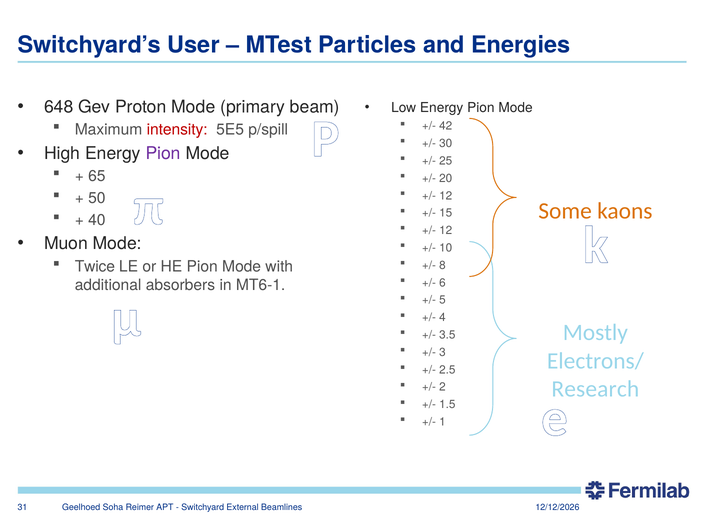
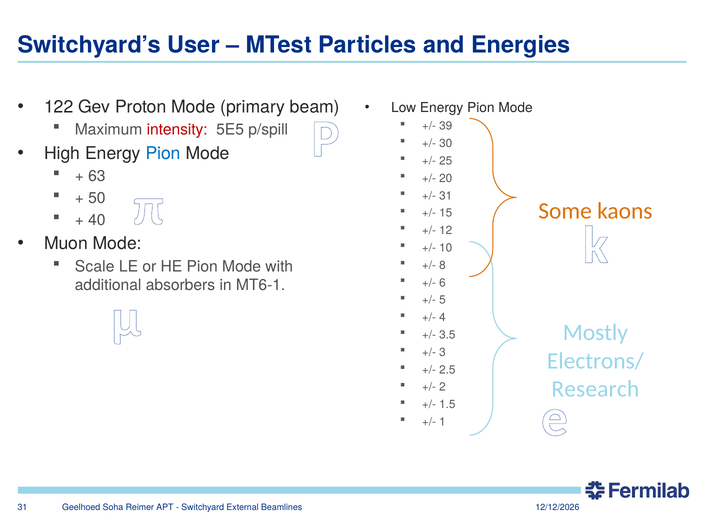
648: 648 -> 122 (59, 107)
42: 42 -> 39 (446, 126)
Pion colour: purple -> blue (163, 153)
65: 65 -> 63 (97, 176)
12: 12 -> 31 (446, 196)
Twice: Twice -> Scale (95, 266)
